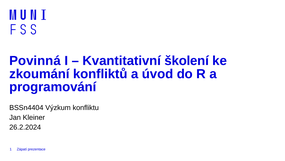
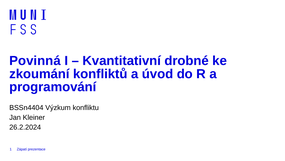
školení: školení -> drobné (187, 61)
